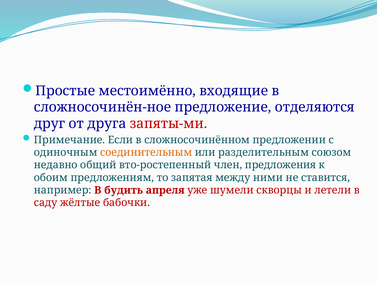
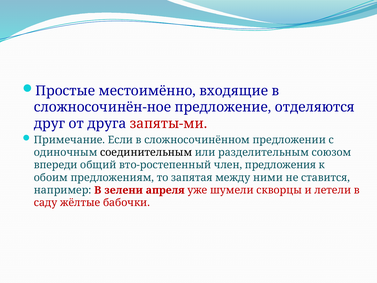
соединительным colour: orange -> black (146, 152)
недавно: недавно -> впереди (56, 165)
будить: будить -> зелени (124, 190)
